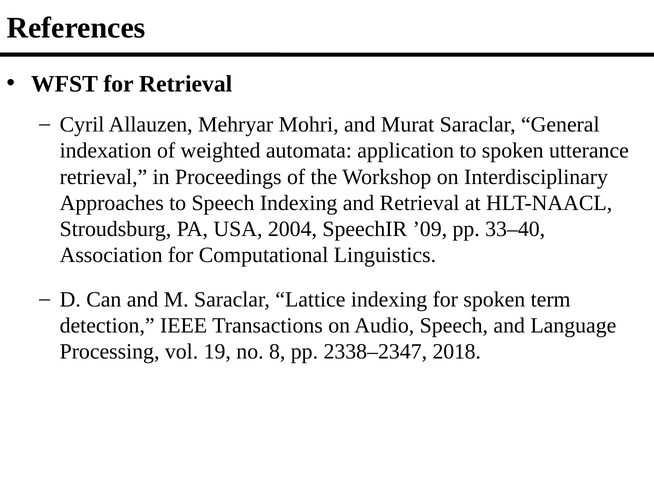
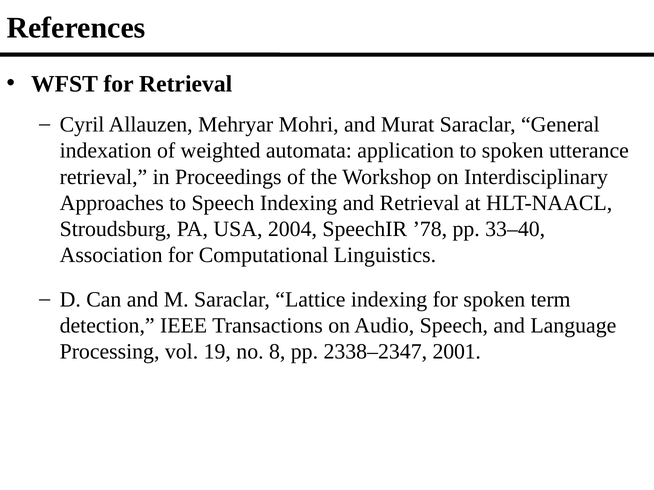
’09: ’09 -> ’78 (430, 229)
2018: 2018 -> 2001 (457, 352)
